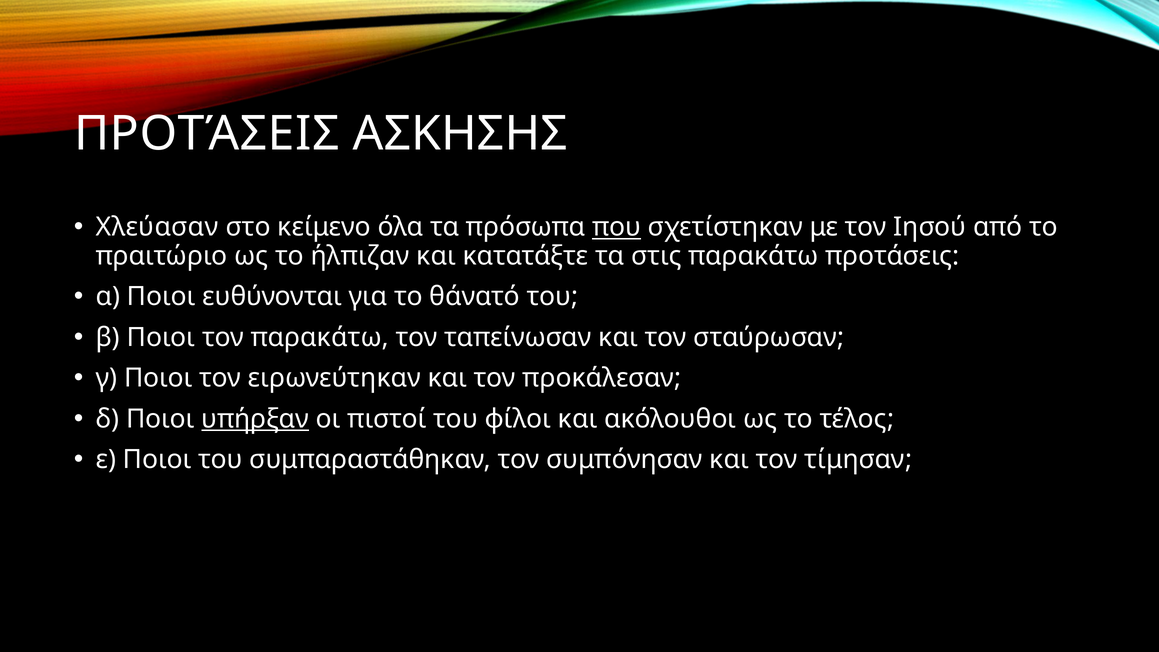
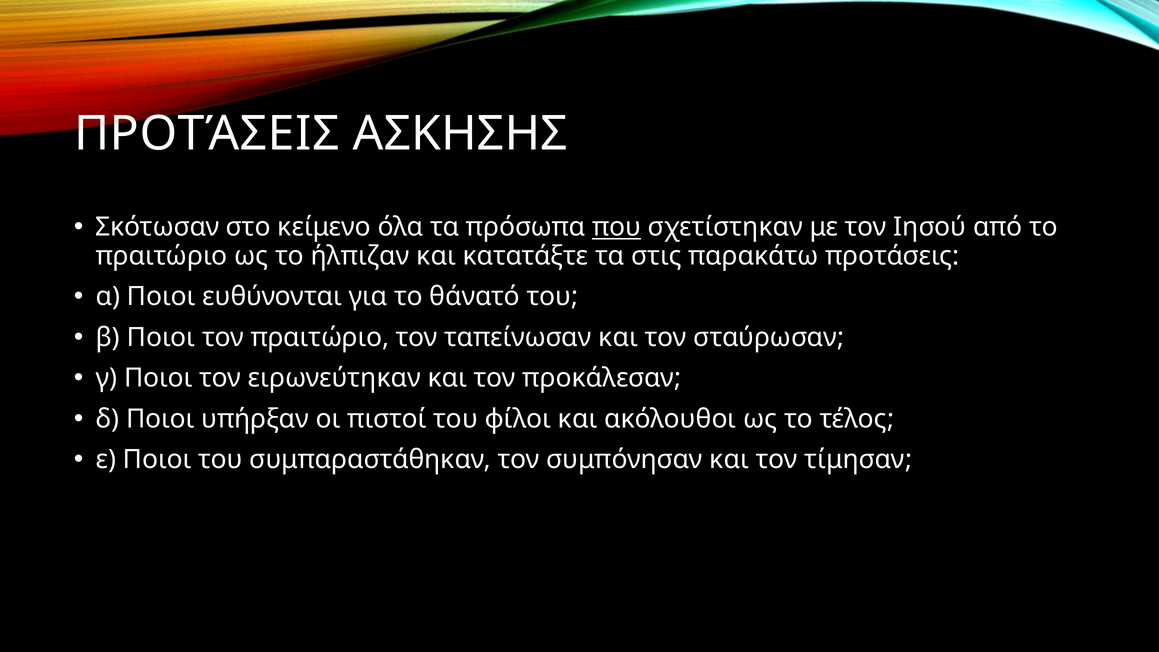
Χλεύασαν: Χλεύασαν -> Σκότωσαν (157, 227)
τον παρακάτω: παρακάτω -> πραιτώριο (320, 337)
υπήρξαν underline: present -> none (255, 419)
